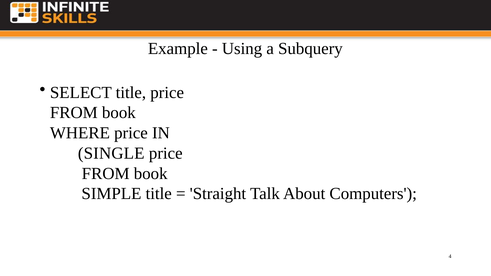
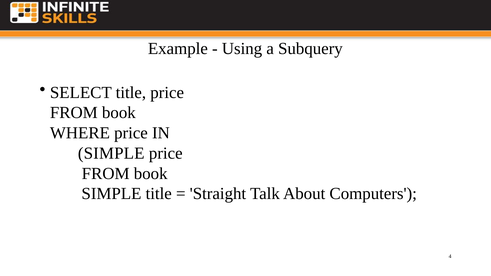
SINGLE: SINGLE -> SIMPLE (111, 153)
